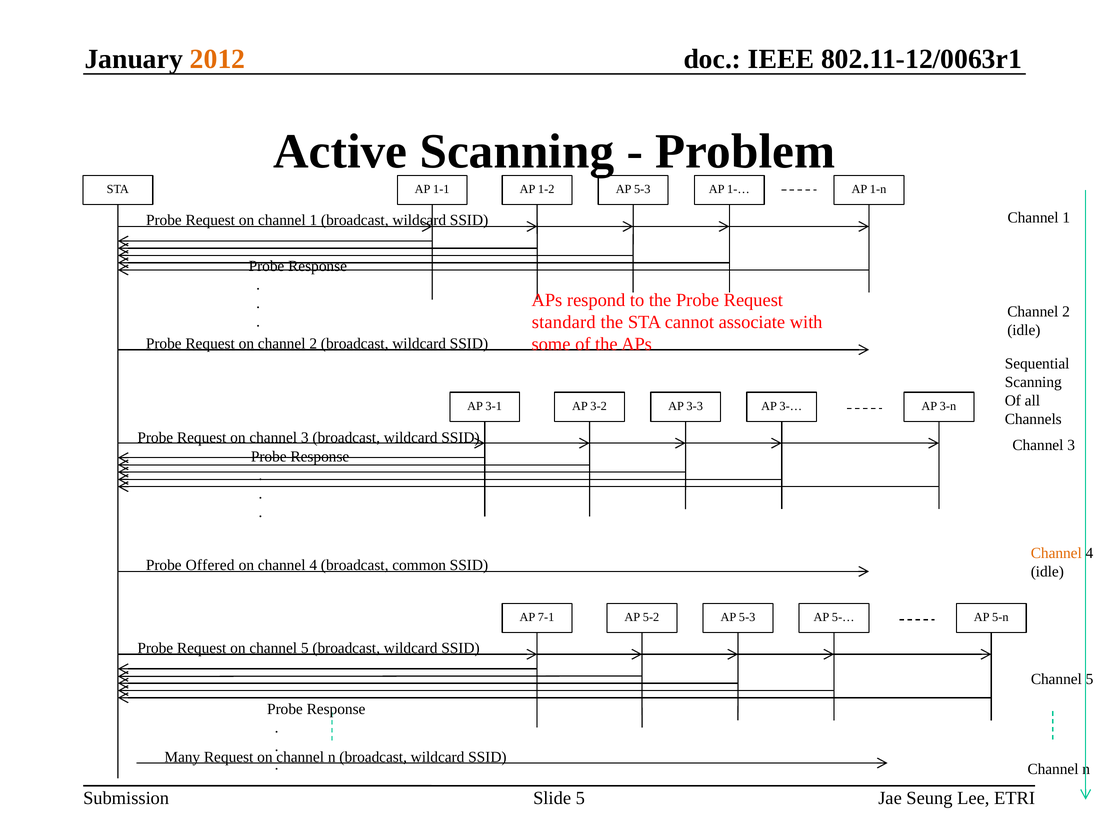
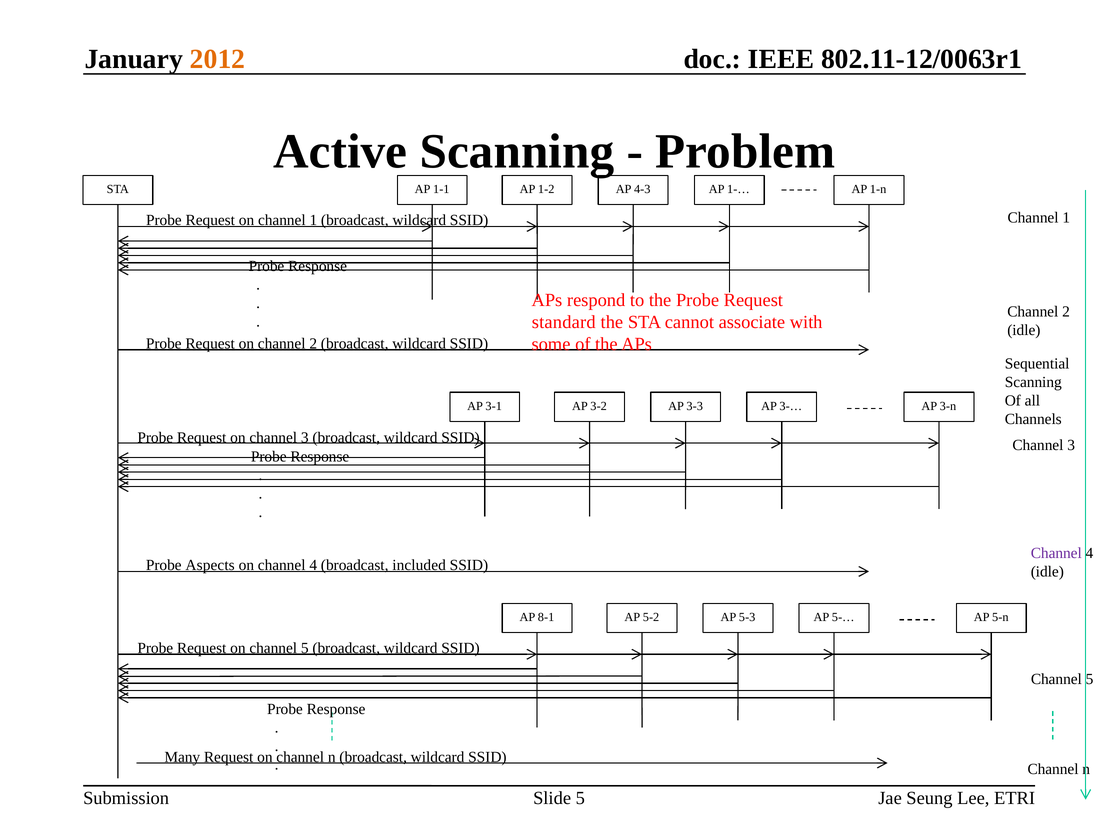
1-2 AP 5-3: 5-3 -> 4-3 (642, 189)
Channel colour: orange -> purple (1056, 553)
Offered: Offered -> Aspects (210, 565)
common: common -> included (419, 565)
7-1: 7-1 -> 8-1 (546, 617)
